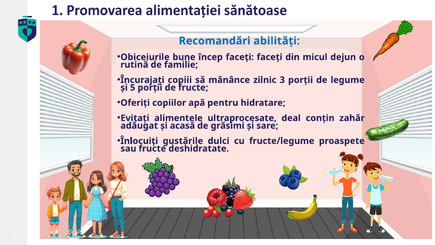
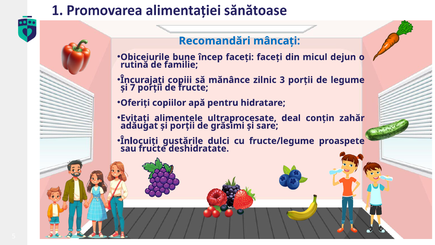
abilități: abilități -> mâncați (277, 41)
și 5: 5 -> 7 (133, 87)
și acasă: acasă -> porții (182, 126)
